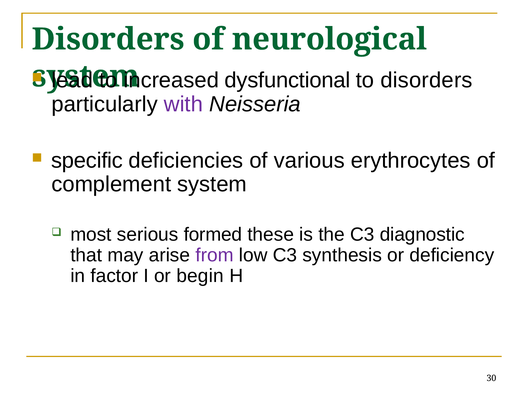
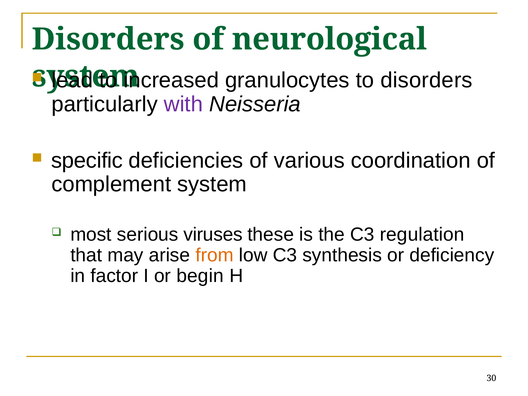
dysfunctional: dysfunctional -> granulocytes (287, 80)
erythrocytes: erythrocytes -> coordination (411, 160)
formed: formed -> viruses (213, 235)
diagnostic: diagnostic -> regulation (422, 235)
from colour: purple -> orange (214, 255)
